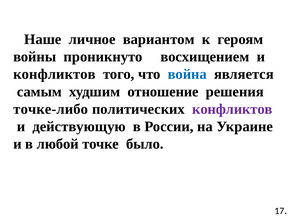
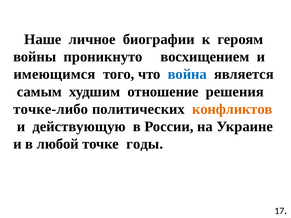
вариантом: вариантом -> биографии (159, 39)
конфликтов: конфликтов -> имеющимся (54, 74)
конфликтов colour: purple -> orange (232, 109)
было: было -> годы (145, 144)
